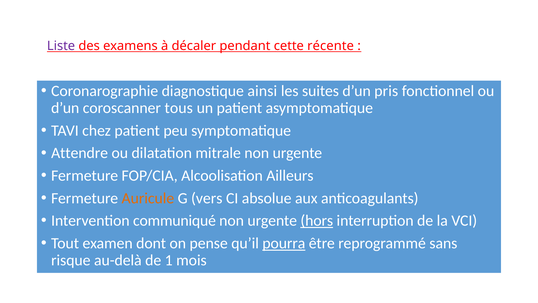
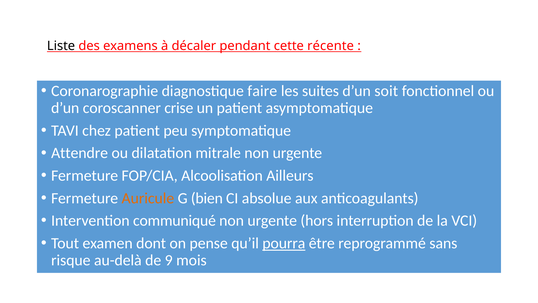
Liste colour: purple -> black (61, 46)
ainsi: ainsi -> faire (262, 91)
pris: pris -> soit (386, 91)
tous: tous -> crise (179, 108)
vers: vers -> bien (207, 198)
hors underline: present -> none (317, 220)
1: 1 -> 9 (169, 260)
